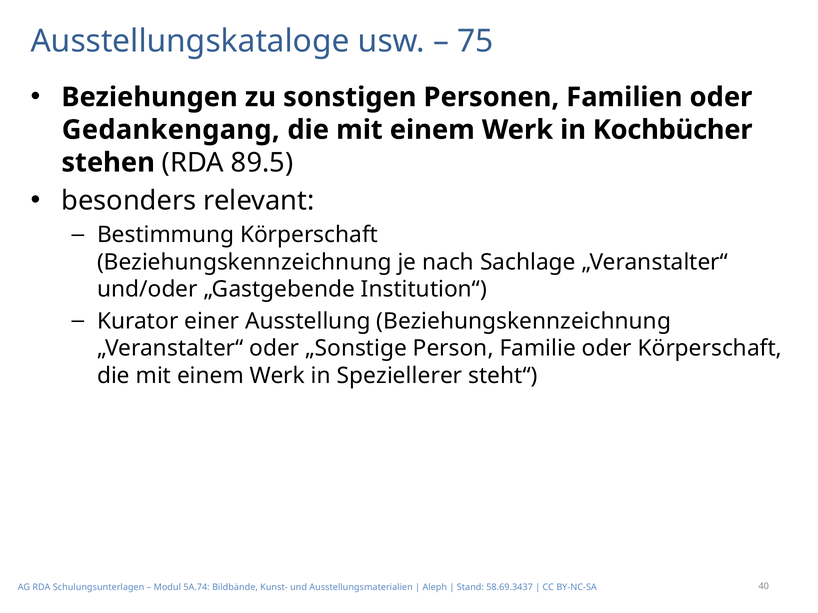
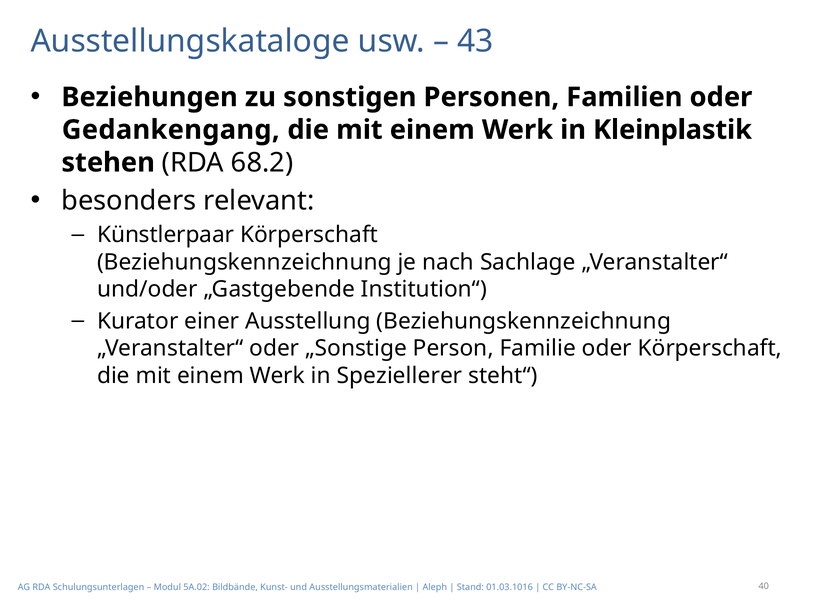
75: 75 -> 43 (475, 41)
Kochbücher: Kochbücher -> Kleinplastik (673, 130)
89.5: 89.5 -> 68.2 (262, 163)
Bestimmung: Bestimmung -> Künstlerpaar (166, 235)
5A.74: 5A.74 -> 5A.02 (196, 588)
58.69.3437: 58.69.3437 -> 01.03.1016 (510, 588)
